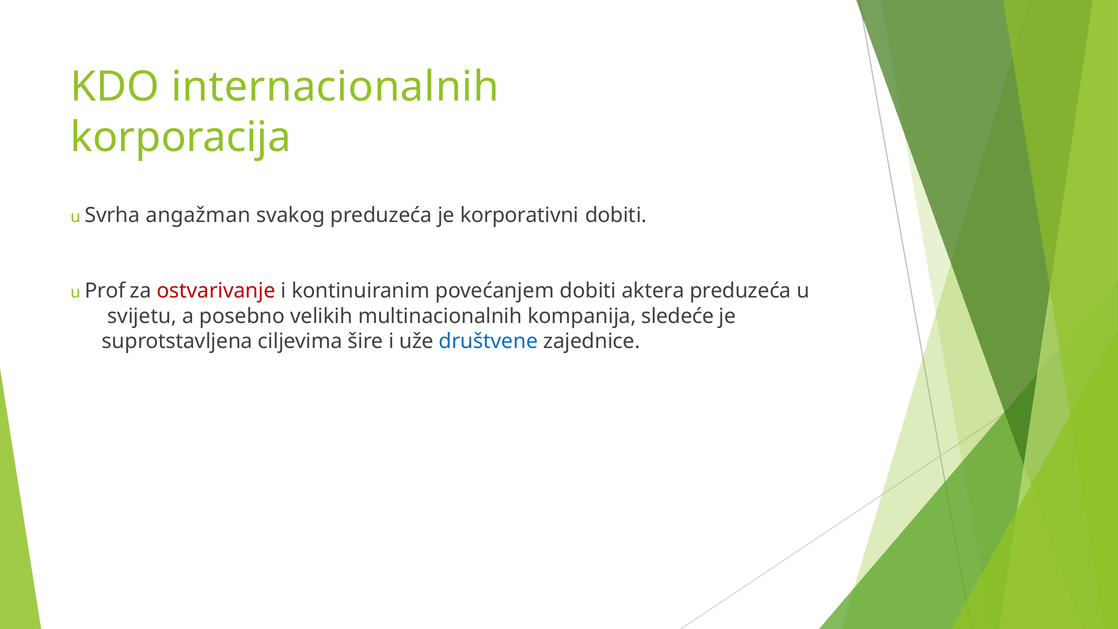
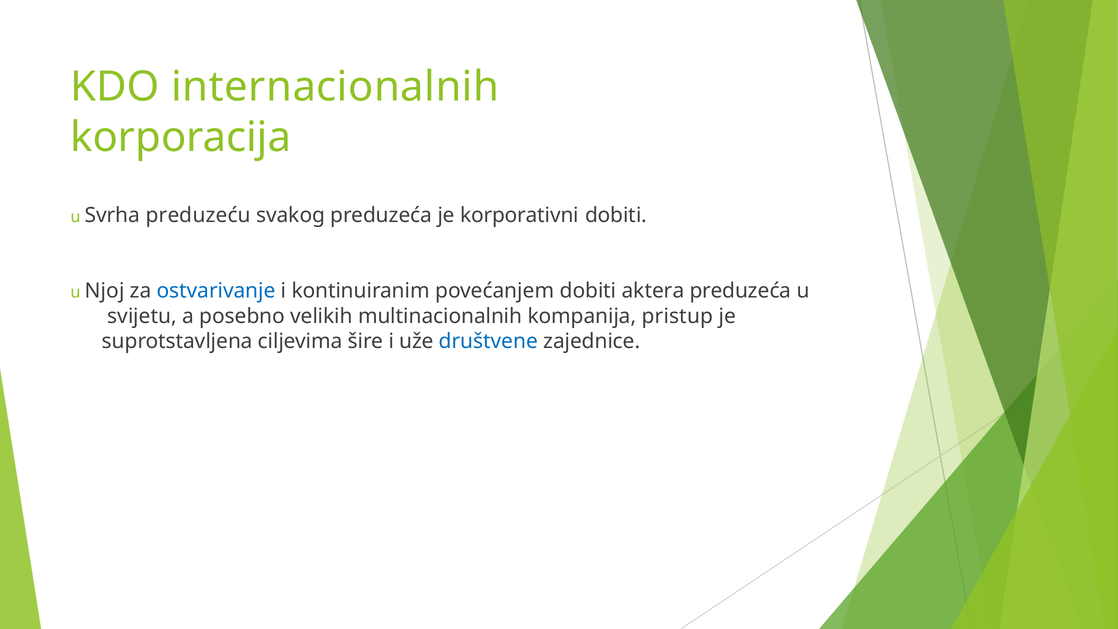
angažman: angažman -> preduzeću (198, 215)
Prof: Prof -> Njoj (105, 291)
ostvarivanje colour: red -> blue (216, 291)
sledeće: sledeće -> pristup (677, 316)
